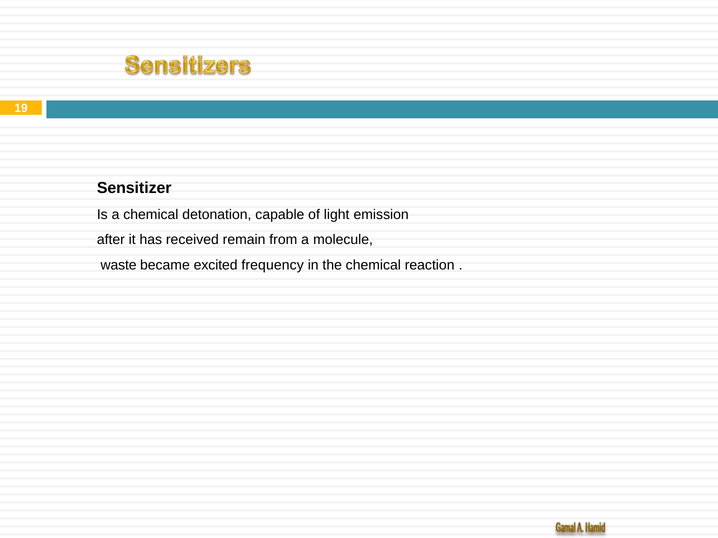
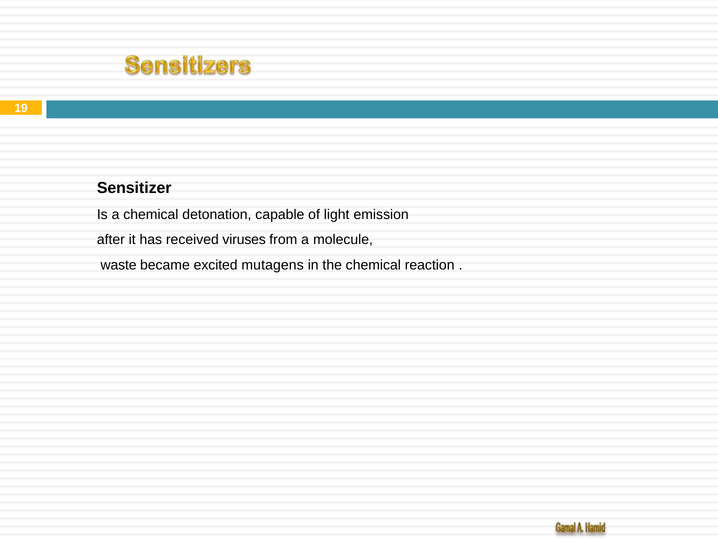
remain: remain -> viruses (244, 240)
frequency: frequency -> mutagens (273, 265)
